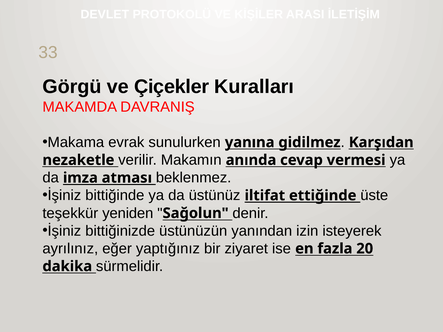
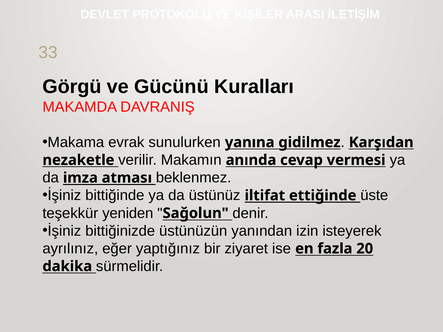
Çiçekler: Çiçekler -> Gücünü (172, 87)
